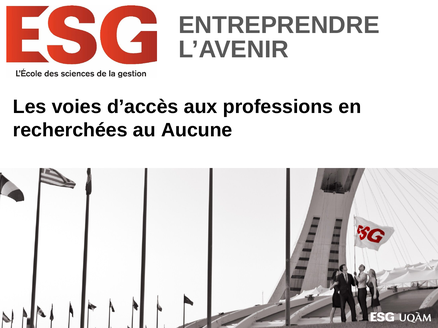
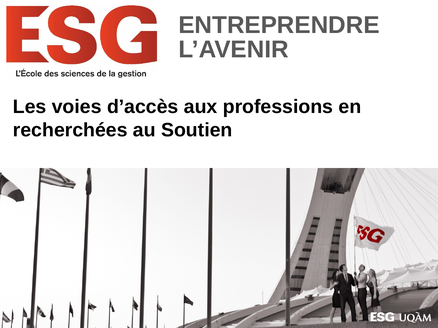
Aucune: Aucune -> Soutien (197, 130)
